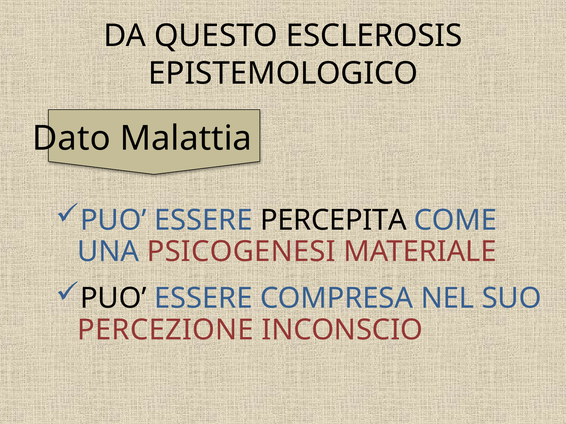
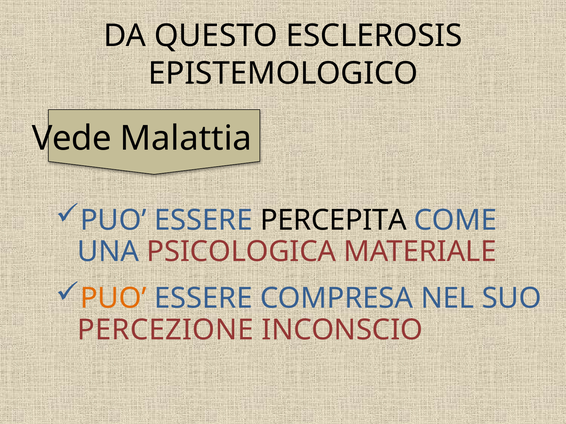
Dato: Dato -> Vede (72, 138)
PSICOGENESI: PSICOGENESI -> PSICOLOGICA (241, 252)
PUO colour: black -> orange (113, 299)
